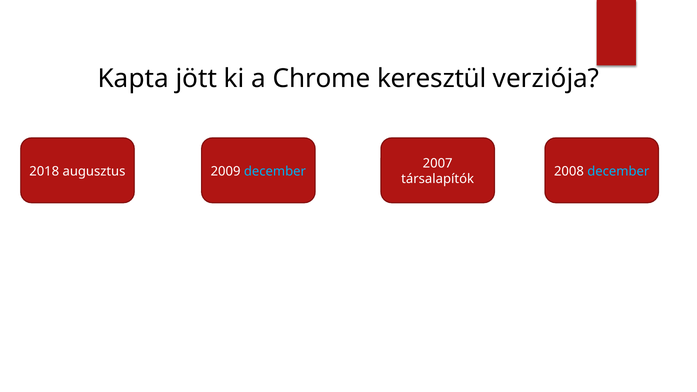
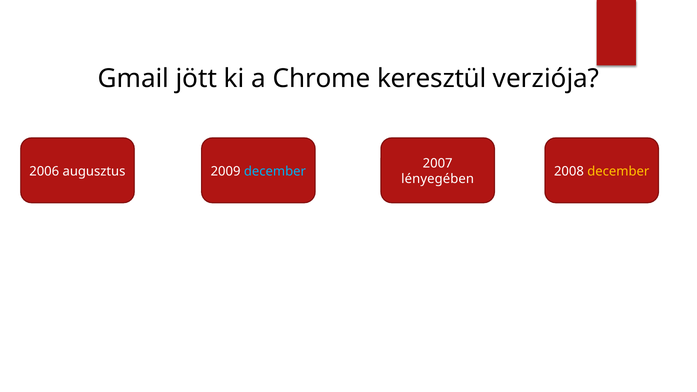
Kapta: Kapta -> Gmail (133, 79)
2018: 2018 -> 2006 (44, 171)
december colour: light blue -> yellow (618, 171)
társalapítók: társalapítók -> lényegében (438, 179)
